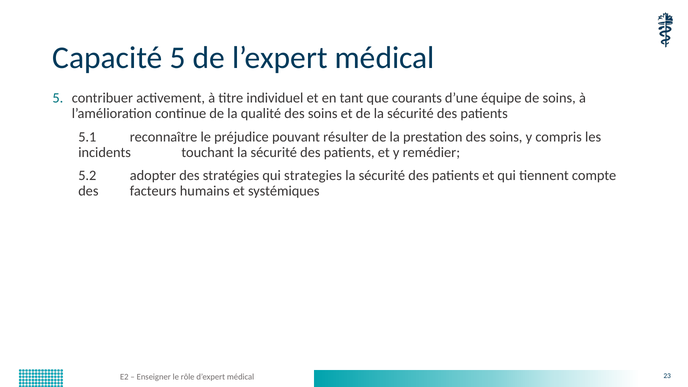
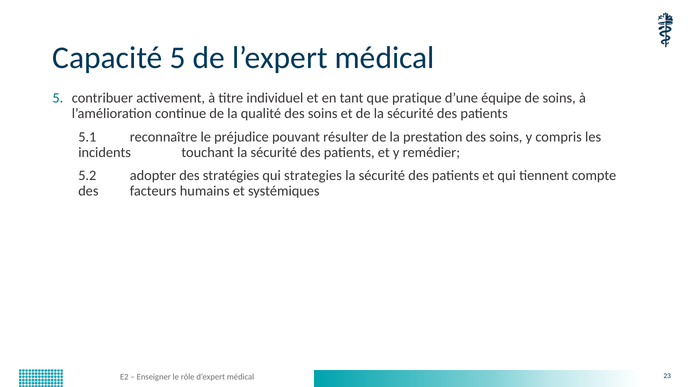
courants: courants -> pratique (417, 98)
